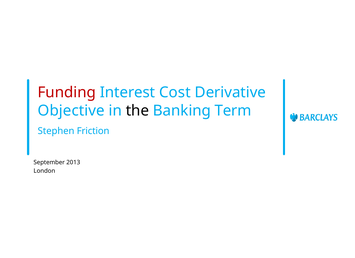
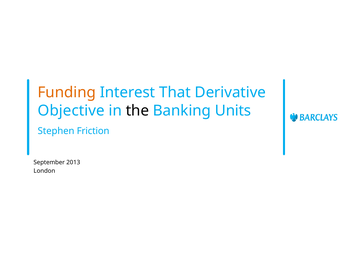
Funding colour: red -> orange (67, 92)
Cost: Cost -> That (175, 92)
Term: Term -> Units (233, 110)
